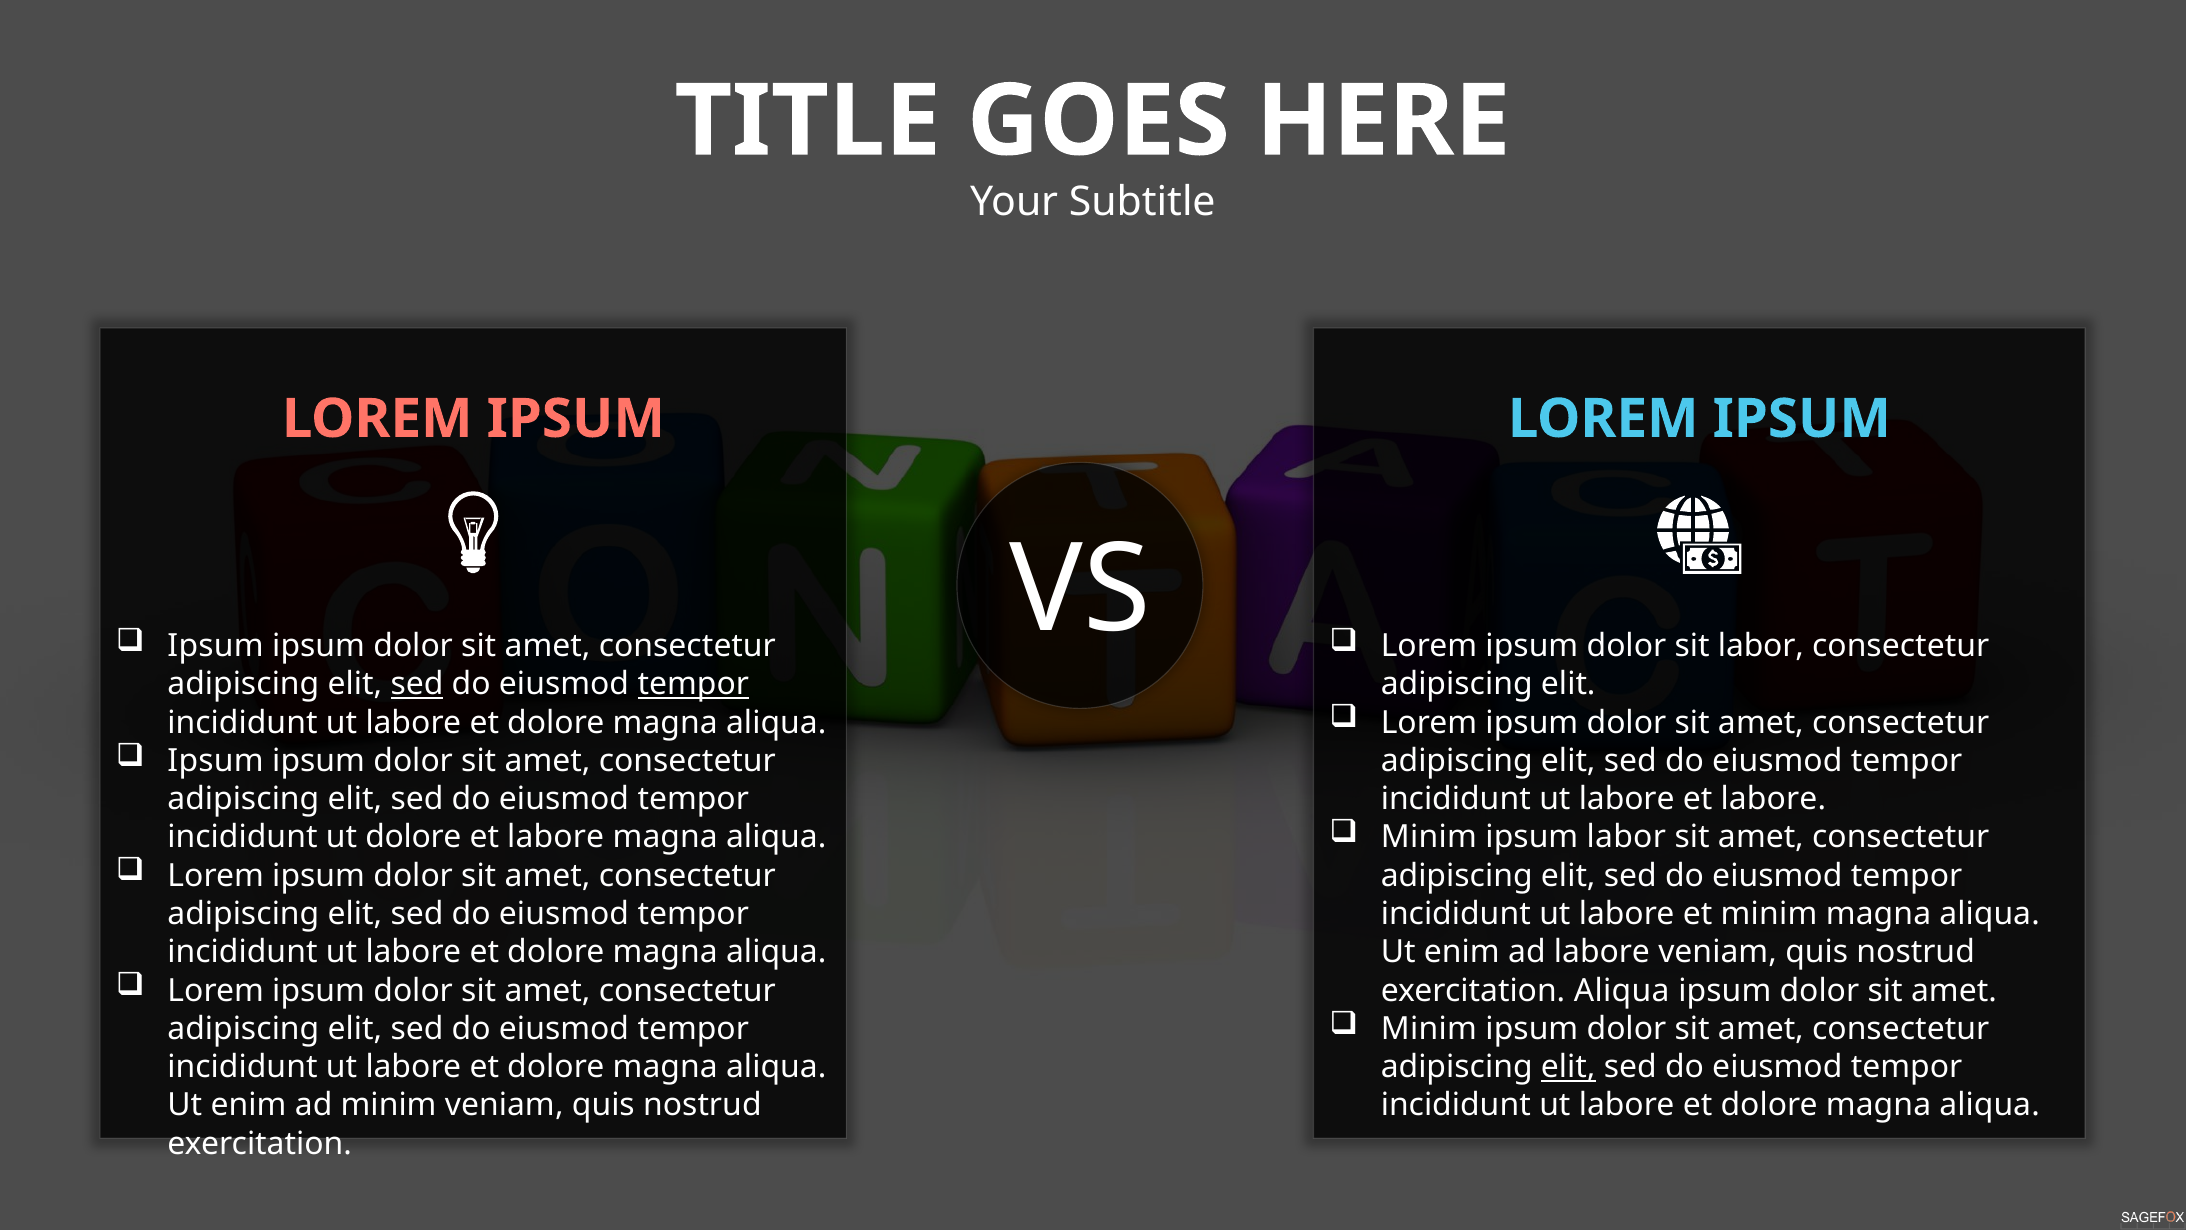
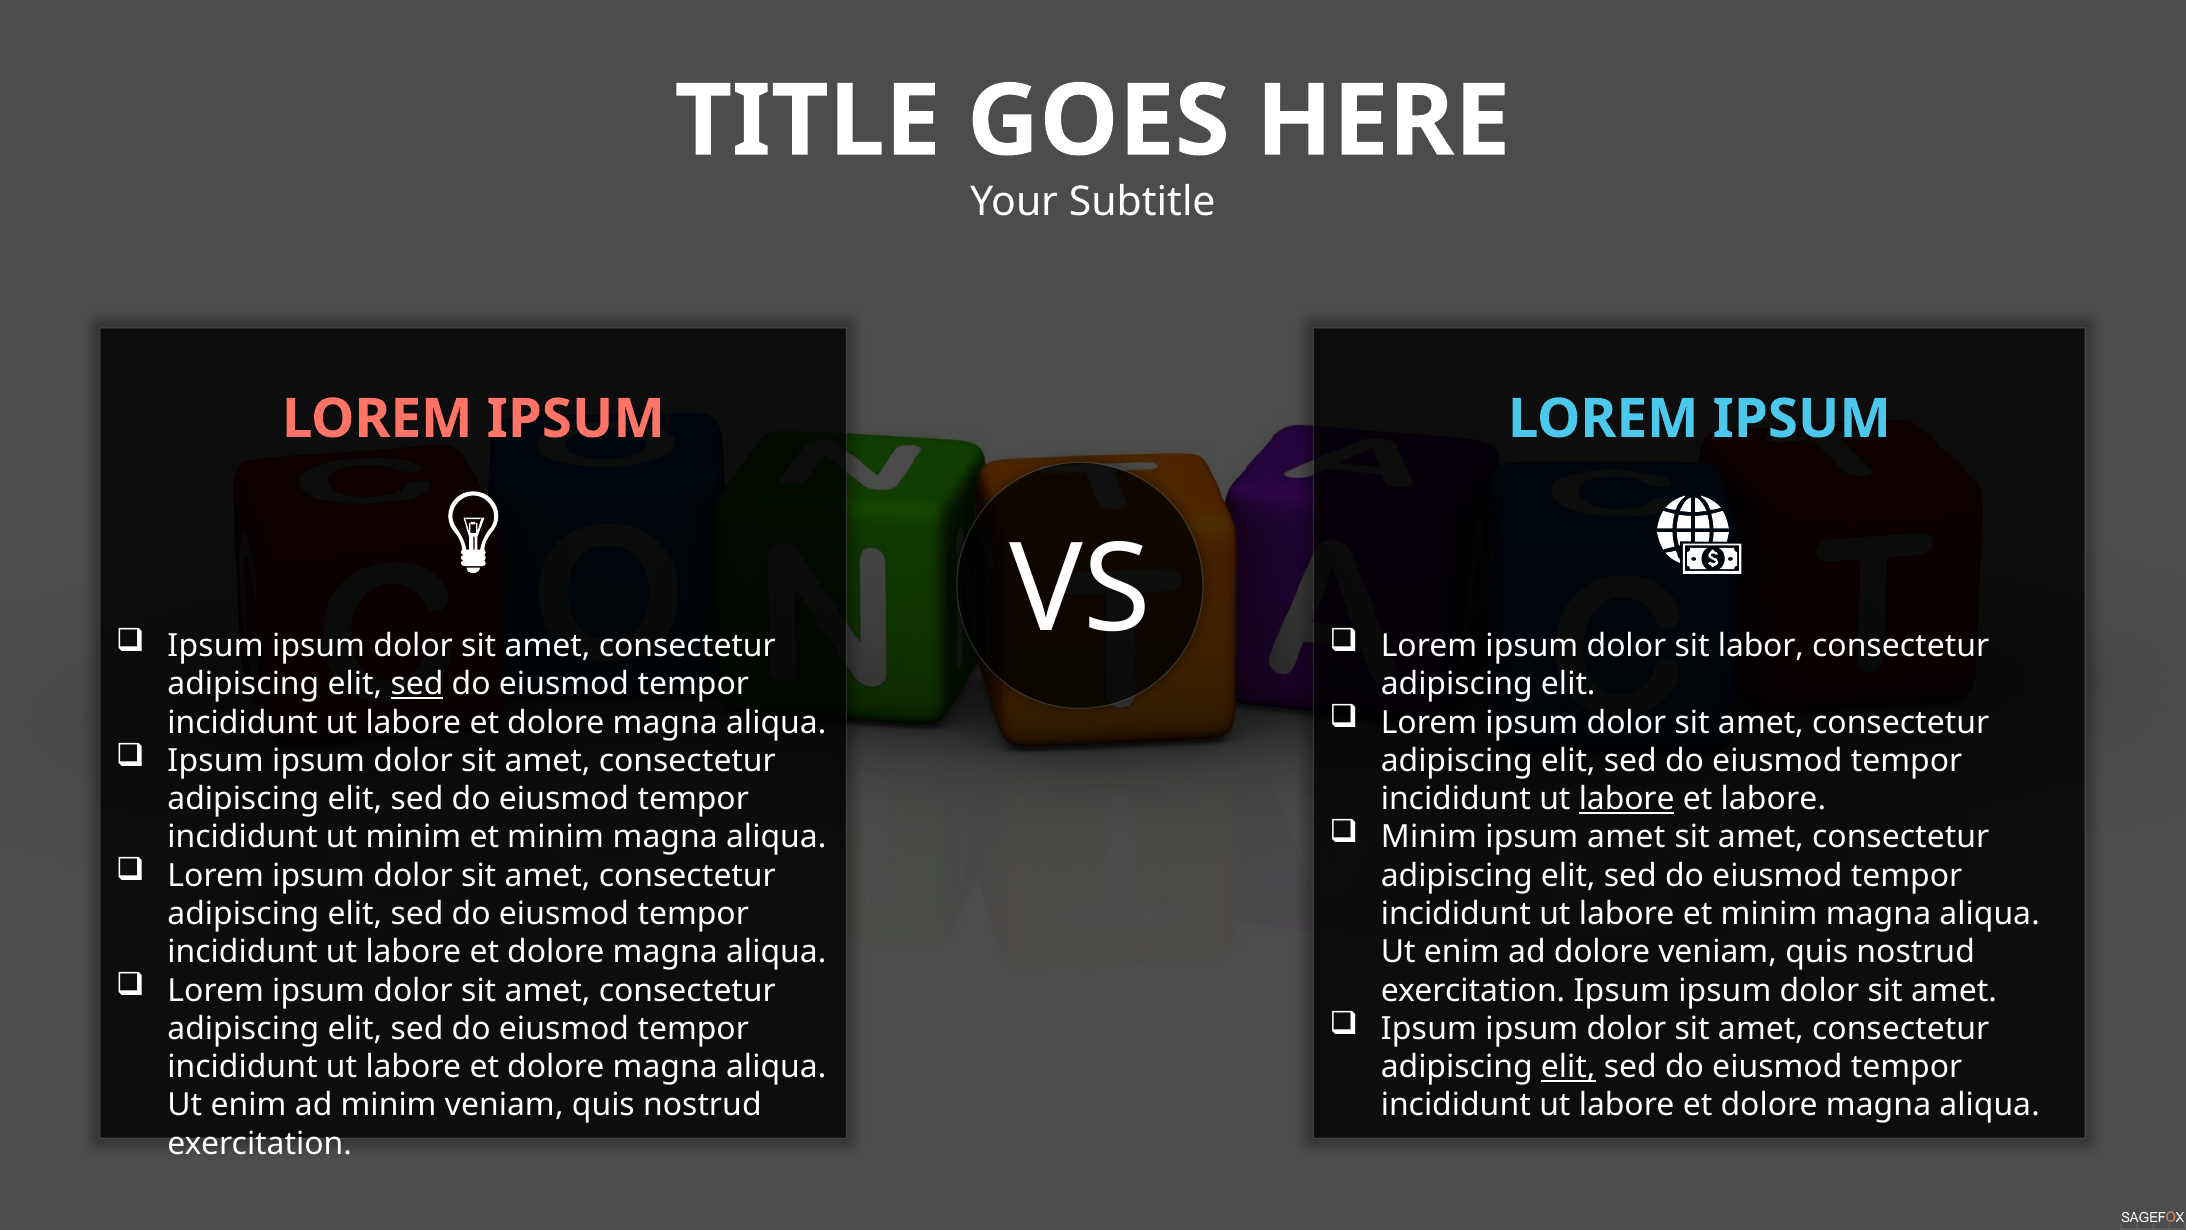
tempor underline: present -> none (693, 684)
labore underline: none -> present (1627, 799)
ipsum labor: labor -> amet (1626, 837)
ut dolore: dolore -> minim (413, 837)
labore: labore -> minim (556, 837)
ad labore: labore -> dolore (1602, 952)
exercitation Aliqua: Aliqua -> Ipsum (1622, 990)
Minim: Minim -> Ipsum (1429, 1029)
